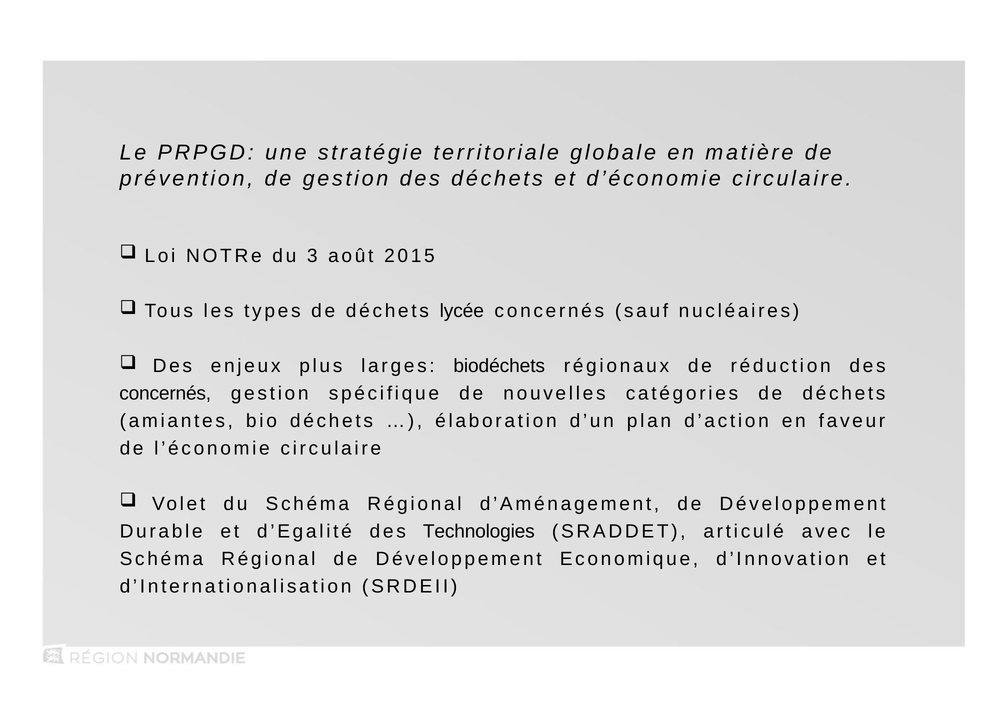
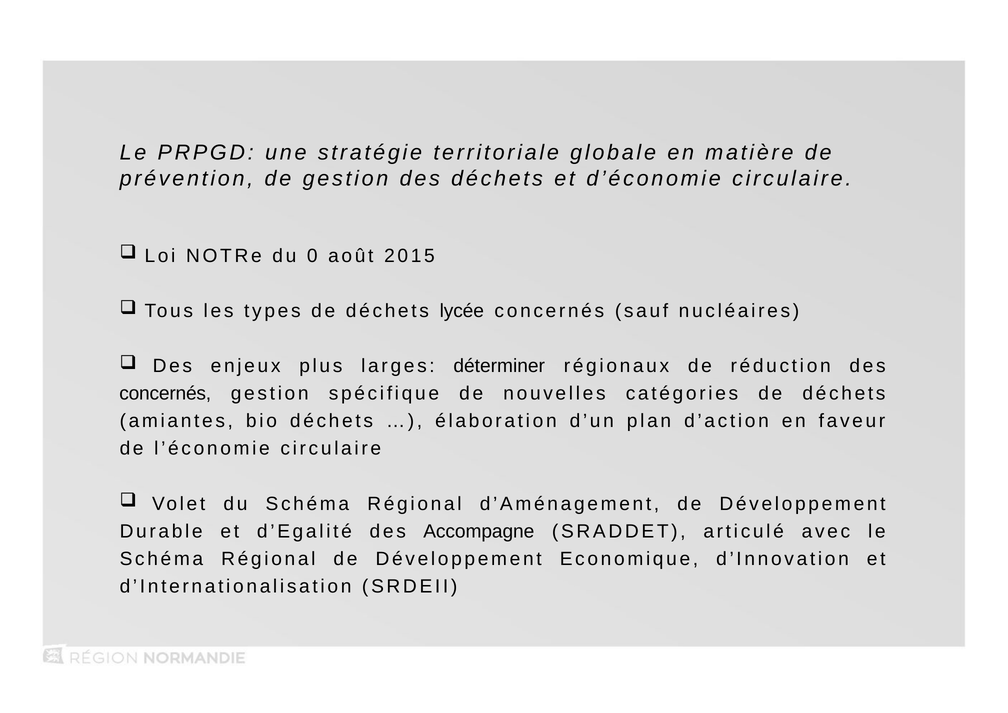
3: 3 -> 0 (312, 256)
biodéchets: biodéchets -> déterminer (499, 366)
Technologies: Technologies -> Accompagne (479, 531)
